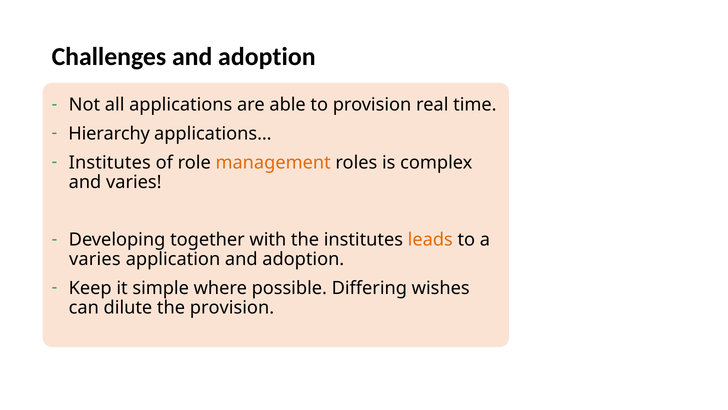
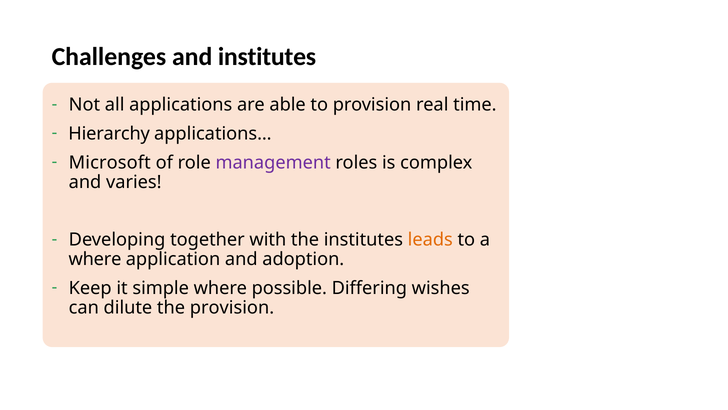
Challenges and adoption: adoption -> institutes (267, 57)
Institutes: Institutes -> Microsoft (110, 162)
management colour: orange -> purple (273, 162)
varies: varies -> where (95, 259)
